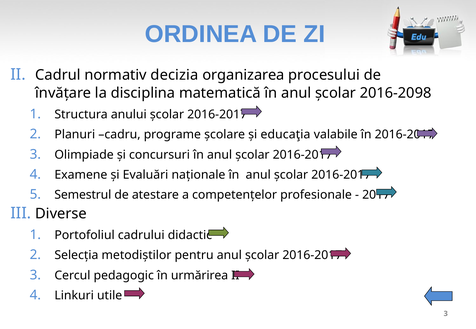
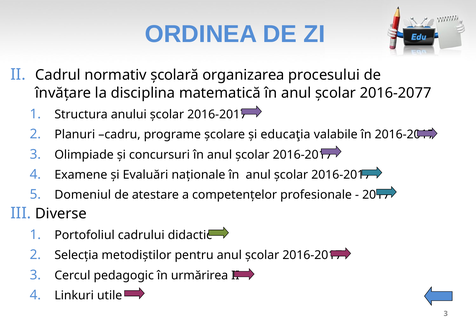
decizia: decizia -> școlară (175, 75)
2016-2098: 2016-2098 -> 2016-2077 (396, 93)
Semestrul: Semestrul -> Domeniul (83, 195)
